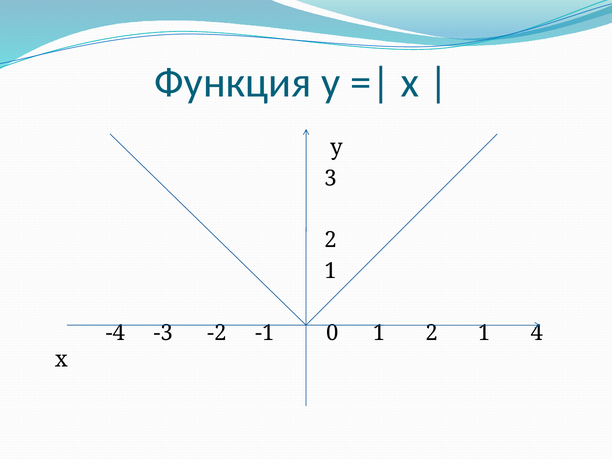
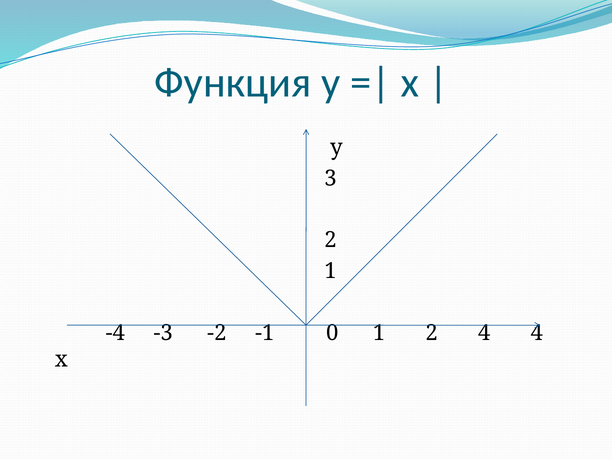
1 2 1: 1 -> 4 (484, 333)
